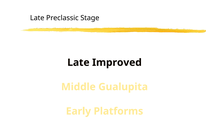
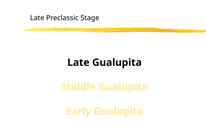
Late Improved: Improved -> Gualupita (117, 63)
Early Platforms: Platforms -> Gualupita (118, 111)
